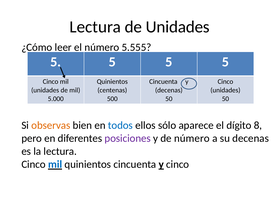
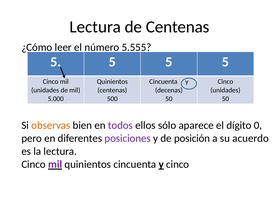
de Unidades: Unidades -> Centenas (178, 27)
todos colour: blue -> purple (120, 126)
8: 8 -> 0 (258, 126)
de número: número -> posición (192, 139)
su decenas: decenas -> acuerdo (251, 139)
mil colour: blue -> purple (55, 165)
